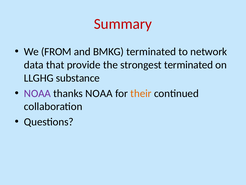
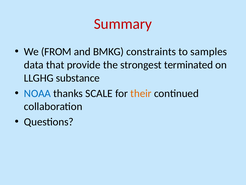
BMKG terminated: terminated -> constraints (151, 52)
network: network -> samples (209, 52)
NOAA colour: purple -> blue (37, 93)
thanks NOAA: NOAA -> SCALE (99, 93)
